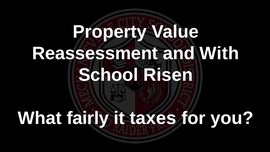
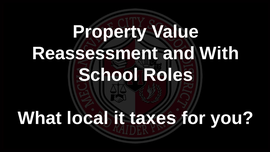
Risen: Risen -> Roles (168, 75)
fairly: fairly -> local (88, 118)
